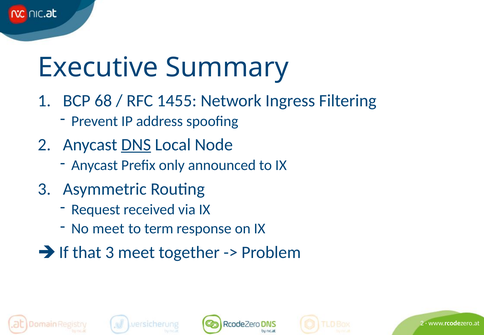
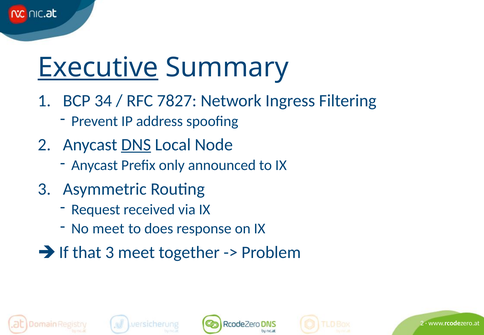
Executive underline: none -> present (98, 68)
68: 68 -> 34 (103, 101)
1455: 1455 -> 7827 (177, 101)
term: term -> does (159, 229)
